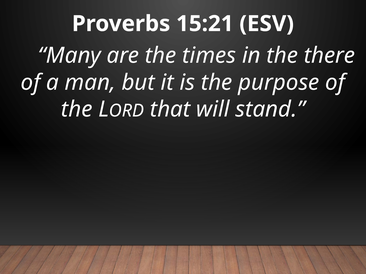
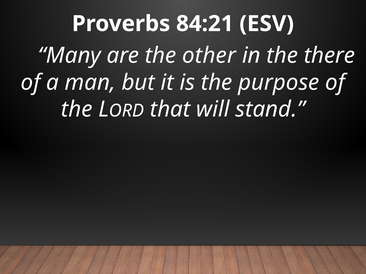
15:21: 15:21 -> 84:21 (205, 24)
times: times -> other (209, 56)
